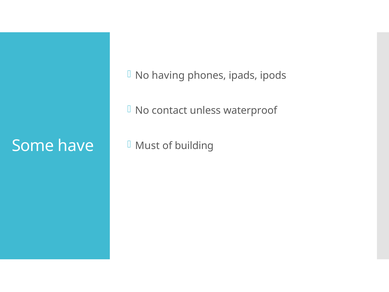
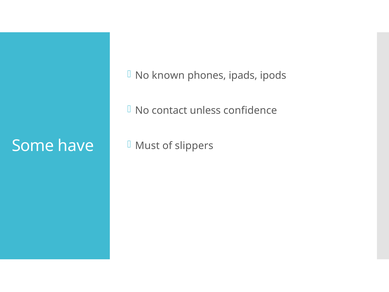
having: having -> known (168, 75)
waterproof: waterproof -> confidence (250, 110)
building: building -> slippers (194, 146)
